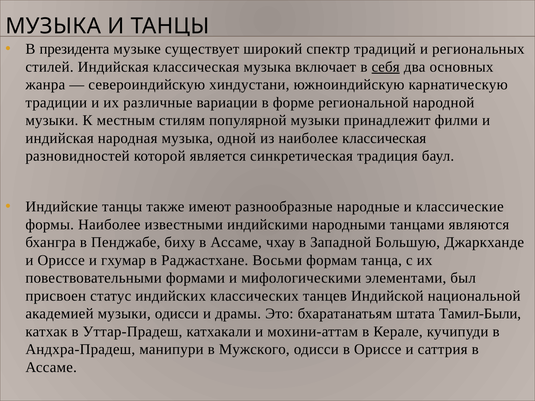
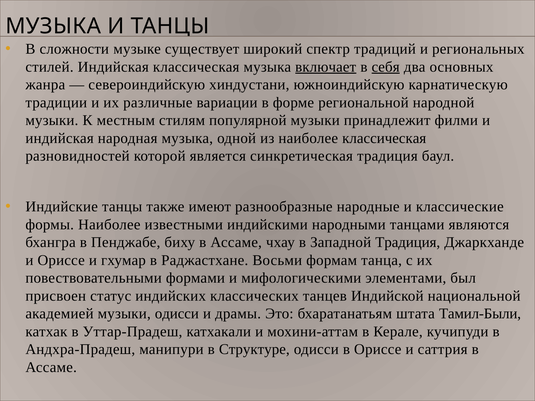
президента: президента -> сложности (74, 49)
включает underline: none -> present (326, 67)
Западной Большую: Большую -> Традиция (408, 242)
Мужского: Мужского -> Структуре (254, 350)
